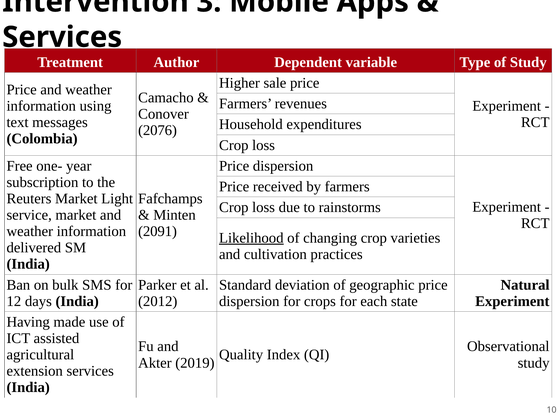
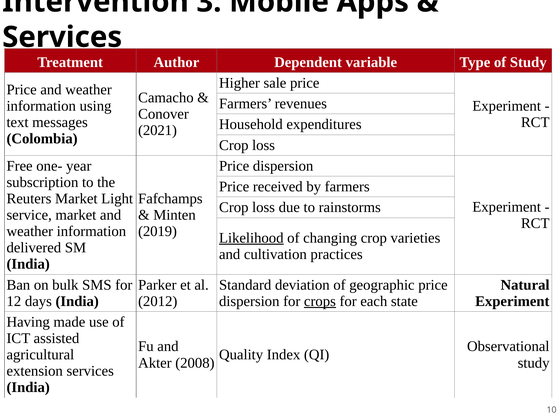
2076: 2076 -> 2021 (158, 130)
2091: 2091 -> 2019 (158, 231)
crops underline: none -> present (320, 301)
2019: 2019 -> 2008 (195, 362)
